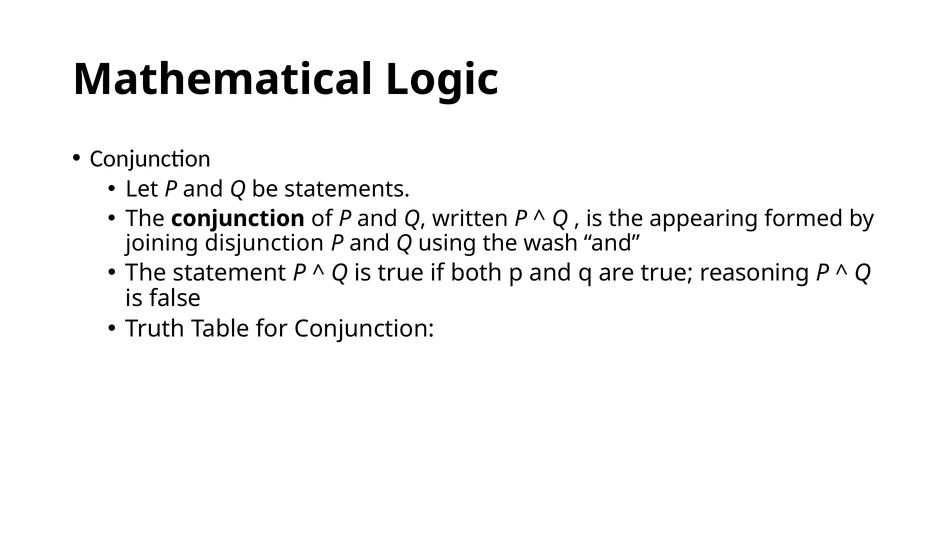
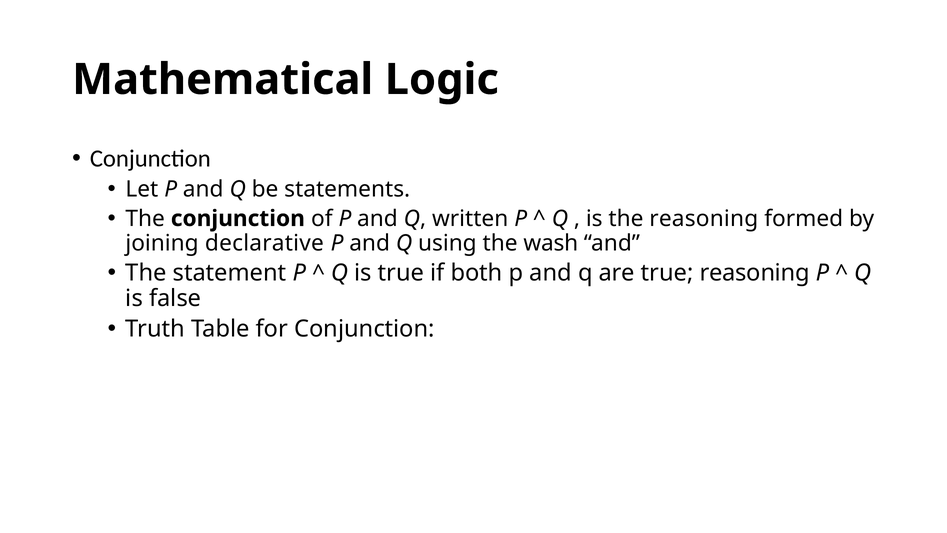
the appearing: appearing -> reasoning (704, 218)
disjunction: disjunction -> declarative (264, 243)
